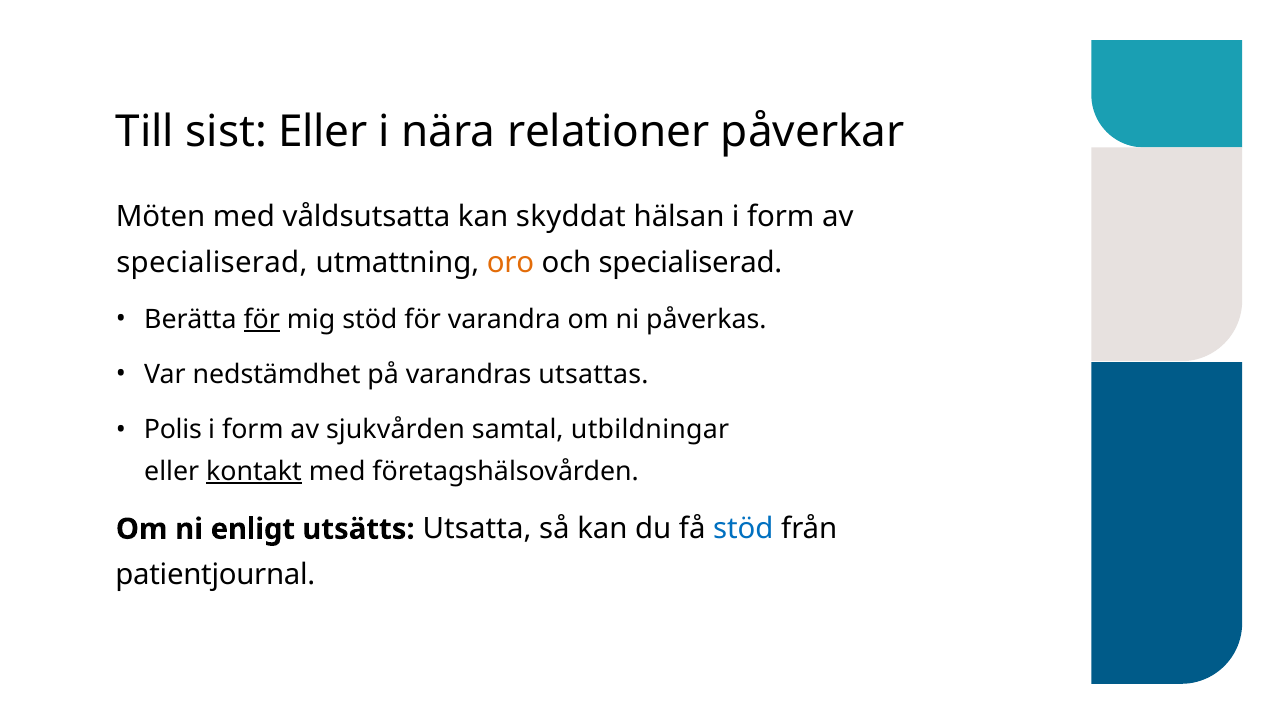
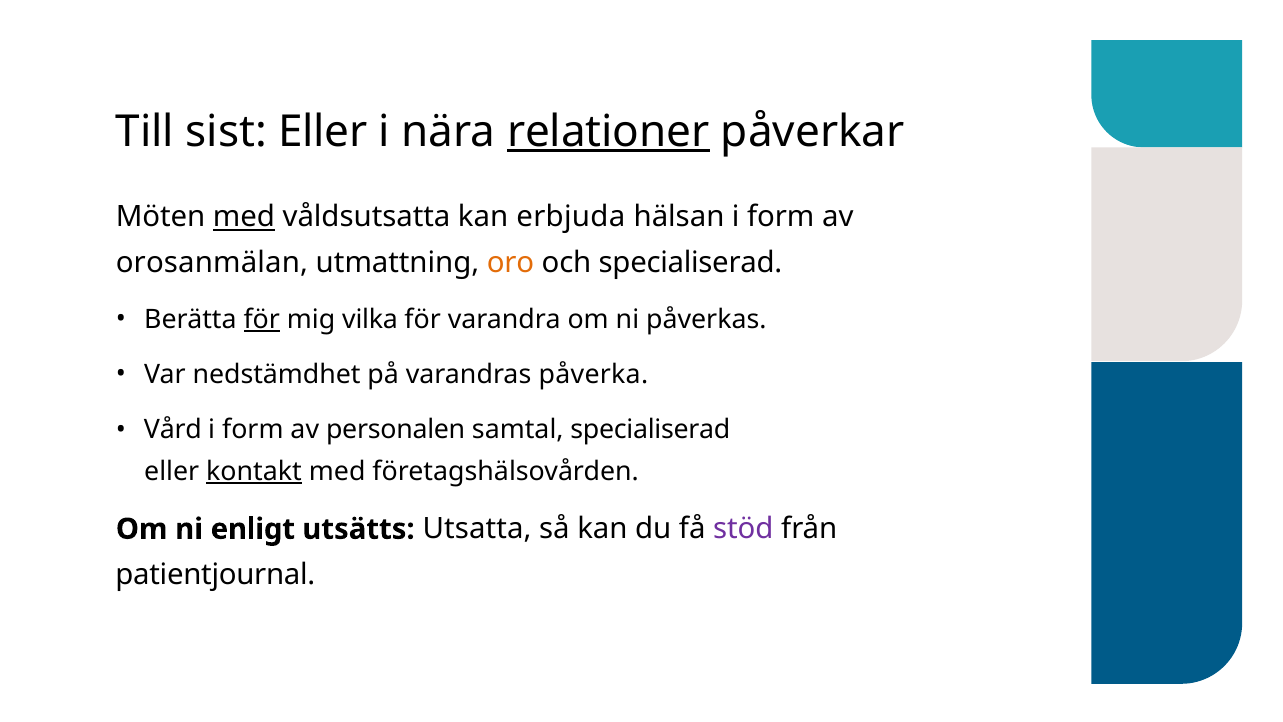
relationer underline: none -> present (608, 132)
med underline: none -> present (244, 217)
skyddat: skyddat -> erbjuda (571, 217)
specialiserad: specialiserad -> orosanmälan (212, 263)
mig stöd: stöd -> vilka (370, 319)
utsattas: utsattas -> påverka (593, 374)
Polis: Polis -> Vård (173, 429)
sjukvården: sjukvården -> personalen (396, 429)
samtal utbildningar: utbildningar -> specialiserad (650, 429)
stöd colour: blue -> purple (743, 529)
